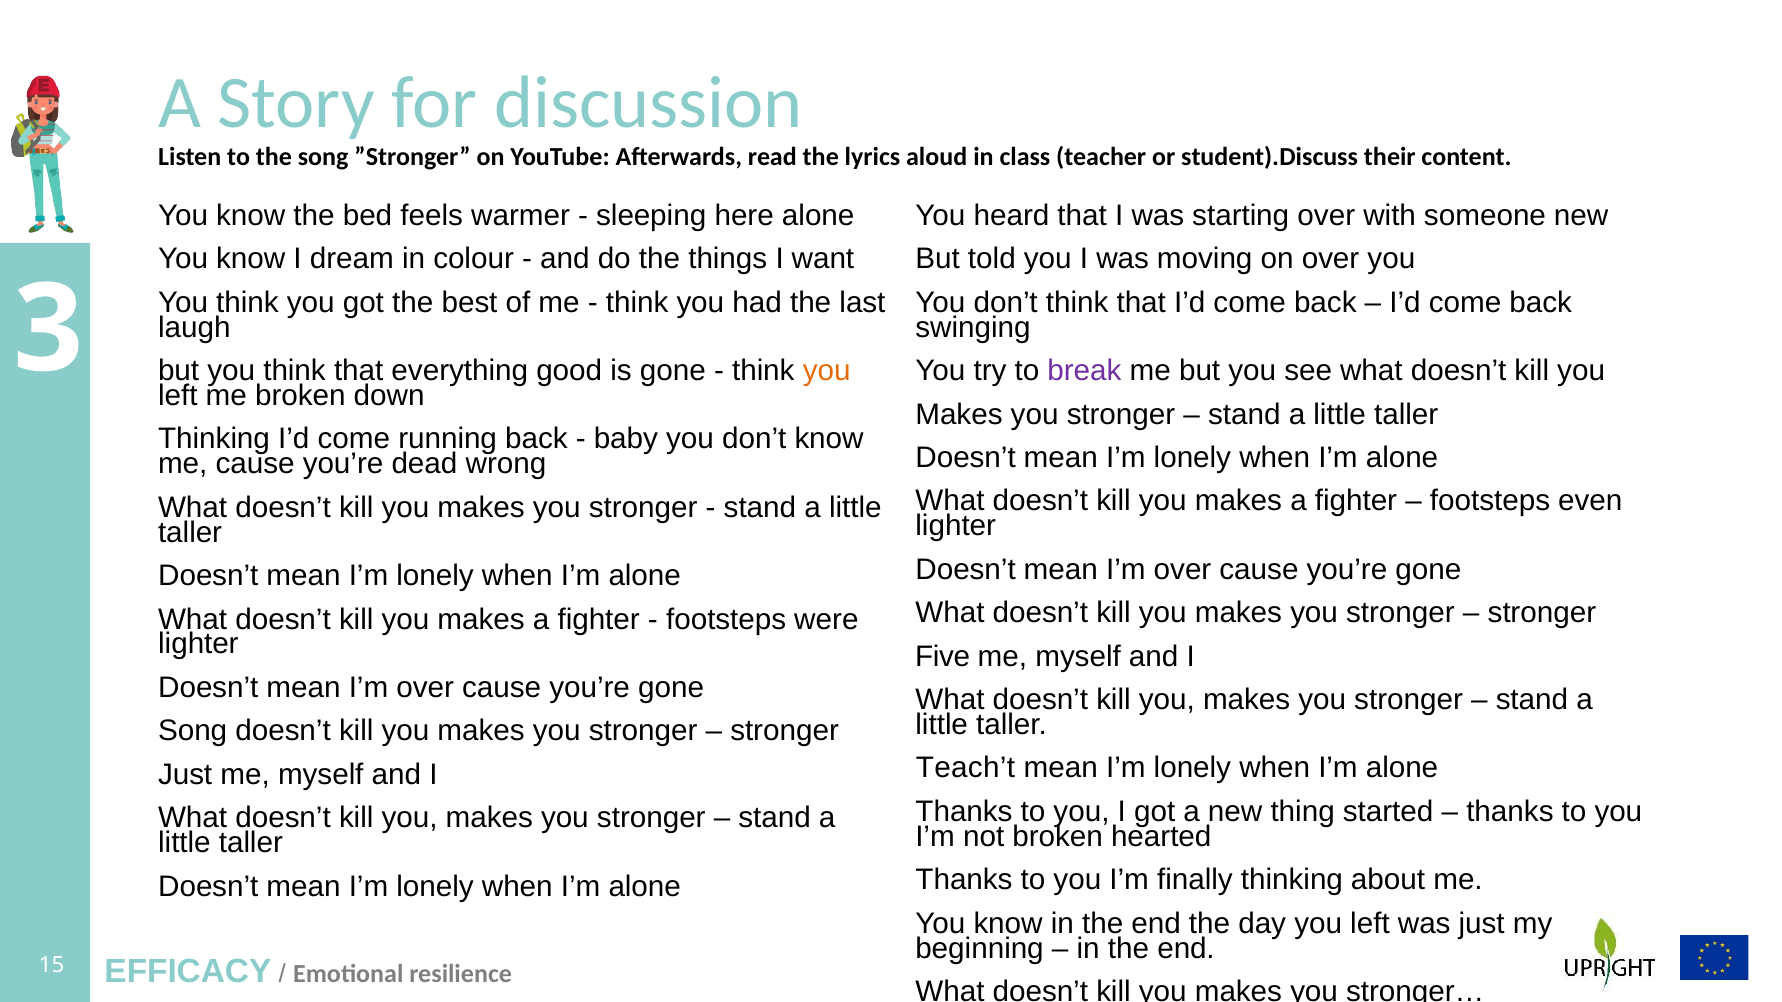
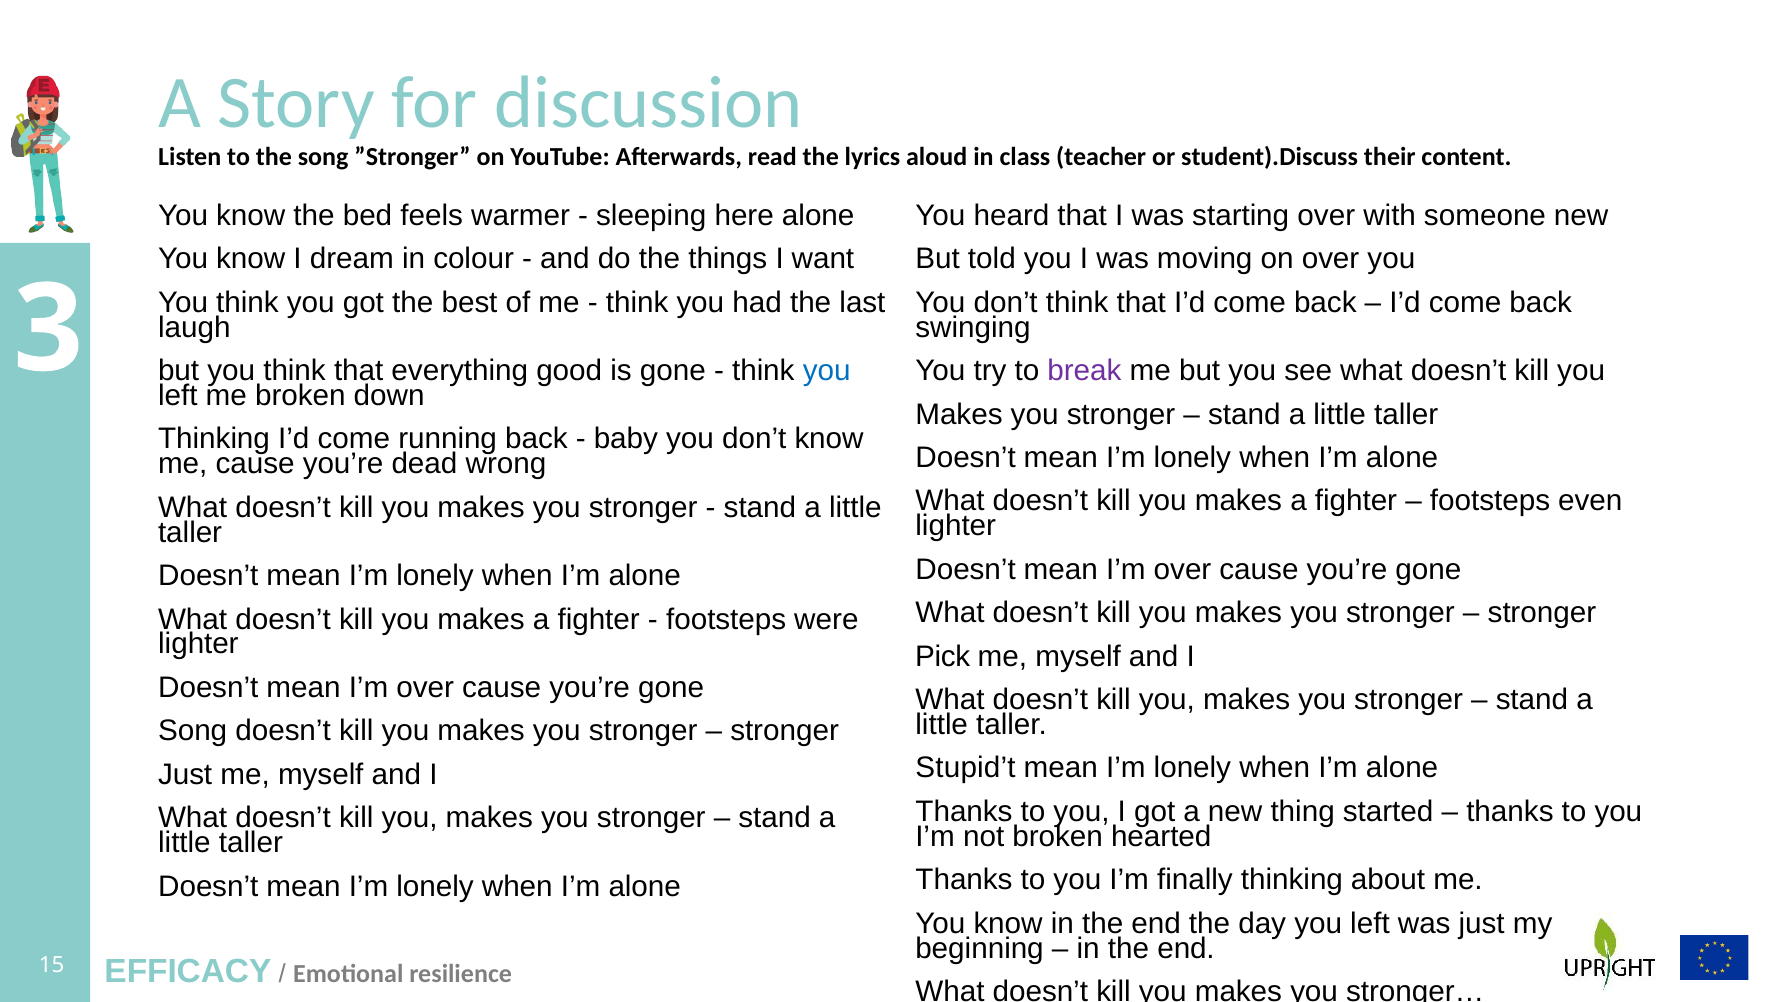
you colour: orange -> blue (827, 371)
Five: Five -> Pick (943, 657)
Teach’t: Teach’t -> Stupid’t (966, 768)
